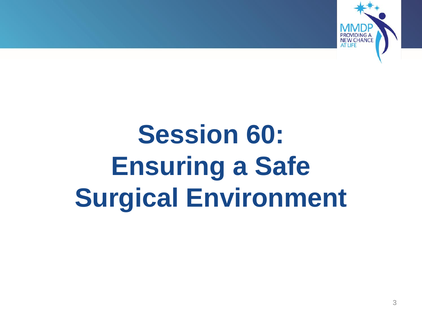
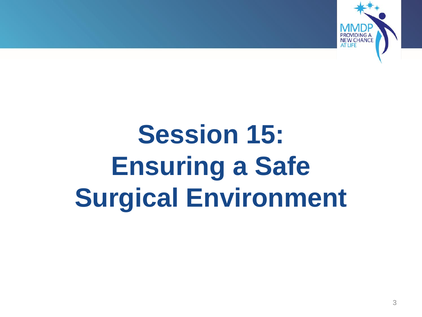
60: 60 -> 15 (265, 134)
